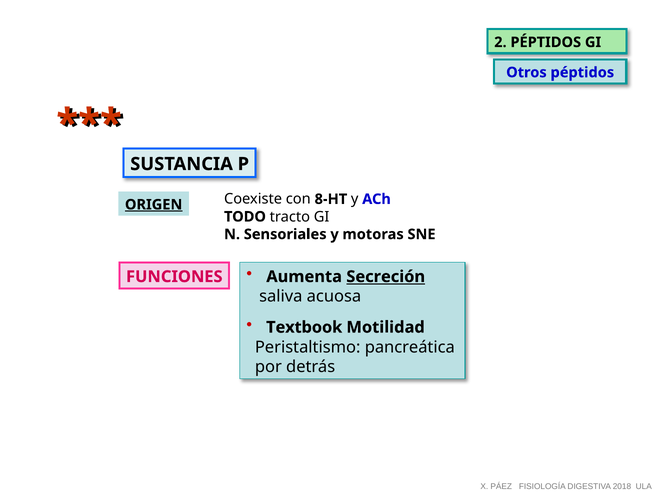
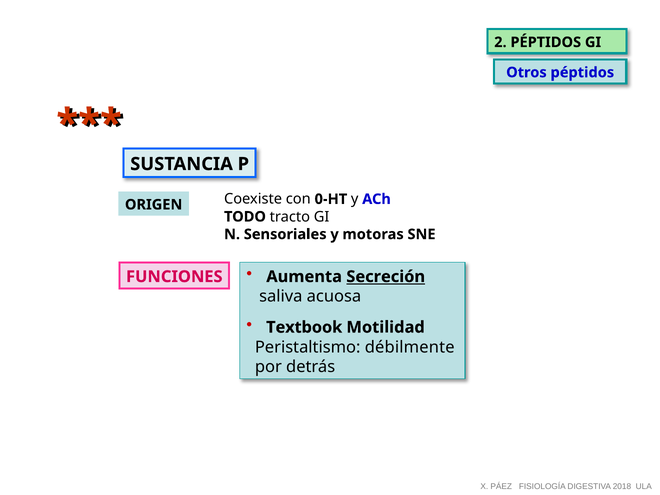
8-HT: 8-HT -> 0-HT (331, 199)
ORIGEN underline: present -> none (154, 205)
pancreática: pancreática -> débilmente (410, 347)
